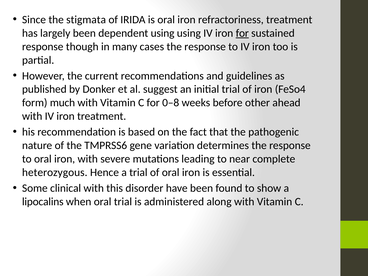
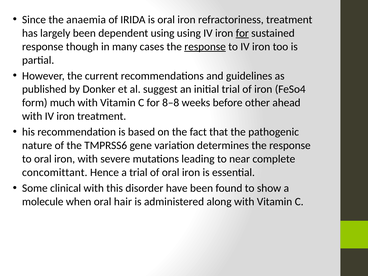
stigmata: stigmata -> anaemia (86, 20)
response underline: none -> present (205, 47)
0–8: 0–8 -> 8–8 (171, 103)
heterozygous: heterozygous -> concomittant (55, 172)
lipocalins: lipocalins -> molecule (43, 202)
oral trial: trial -> hair (123, 202)
